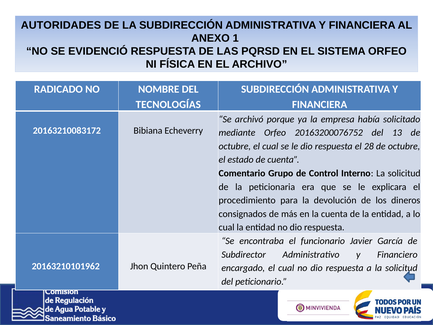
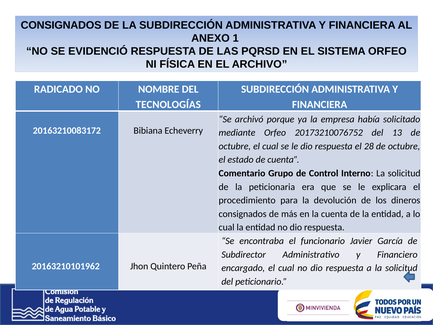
AUTORIDADES: AUTORIDADES -> CONSIGNADOS (61, 25)
20163200076752: 20163200076752 -> 20173210076752 (329, 133)
